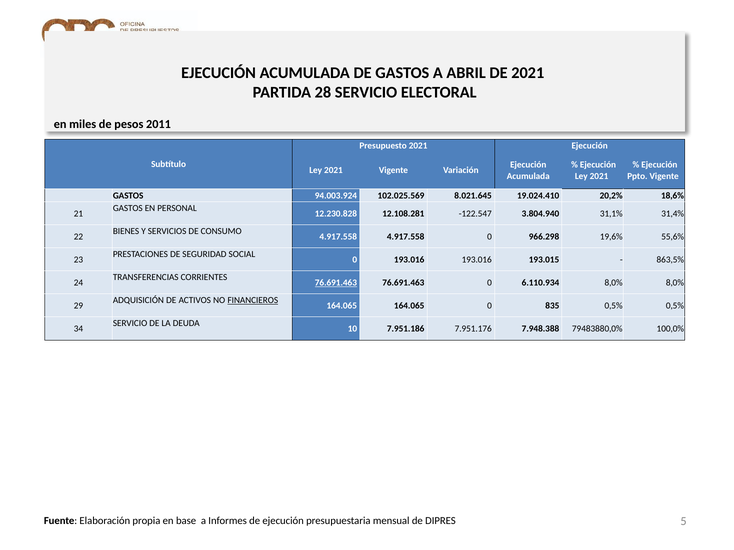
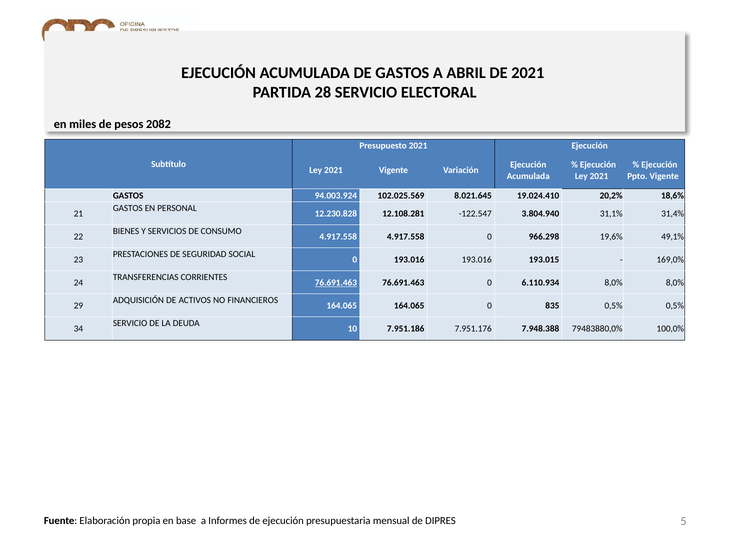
2011: 2011 -> 2082 (158, 125)
55,6%: 55,6% -> 49,1% (673, 237)
863,5%: 863,5% -> 169,0% (670, 260)
FINANCIEROS underline: present -> none (253, 301)
